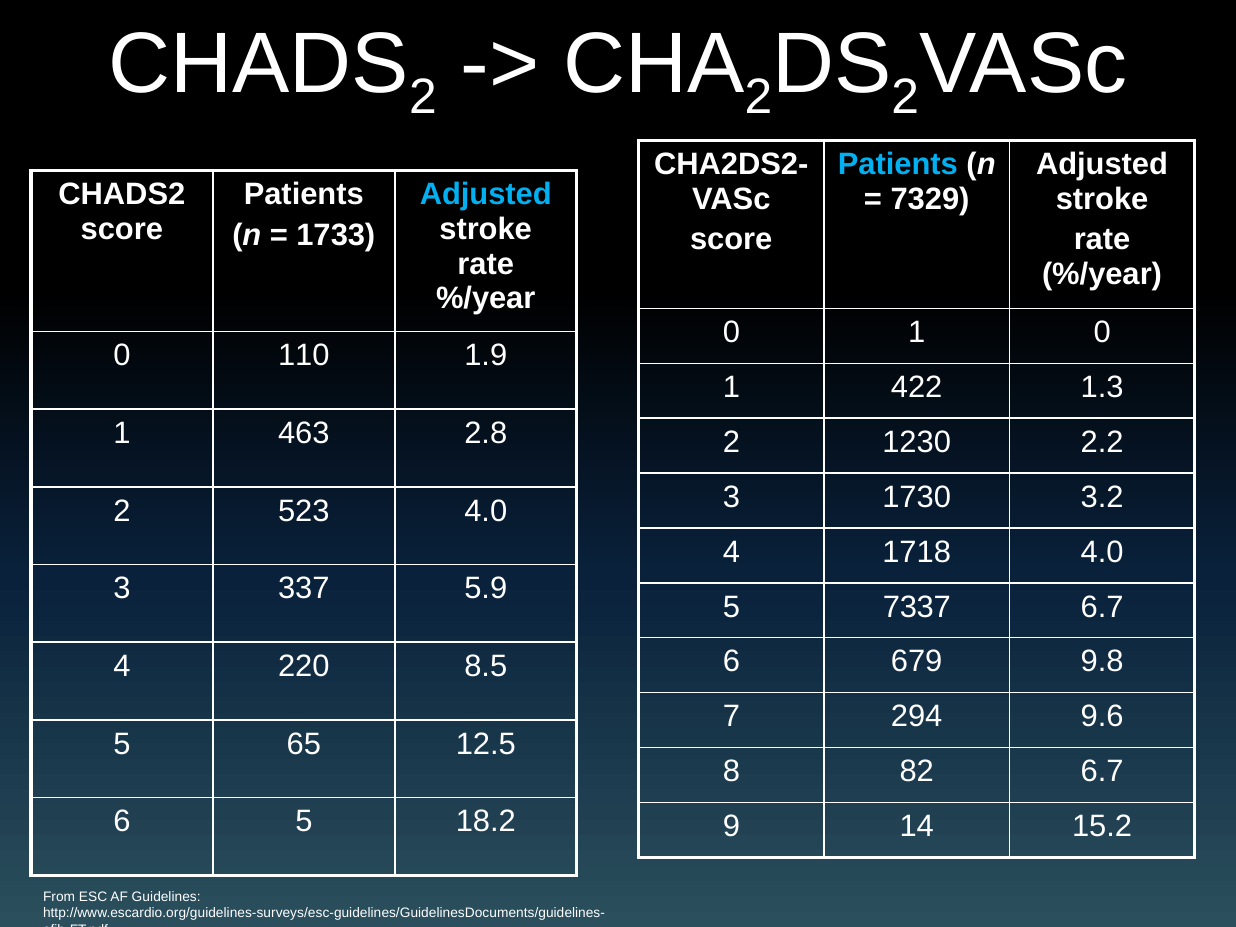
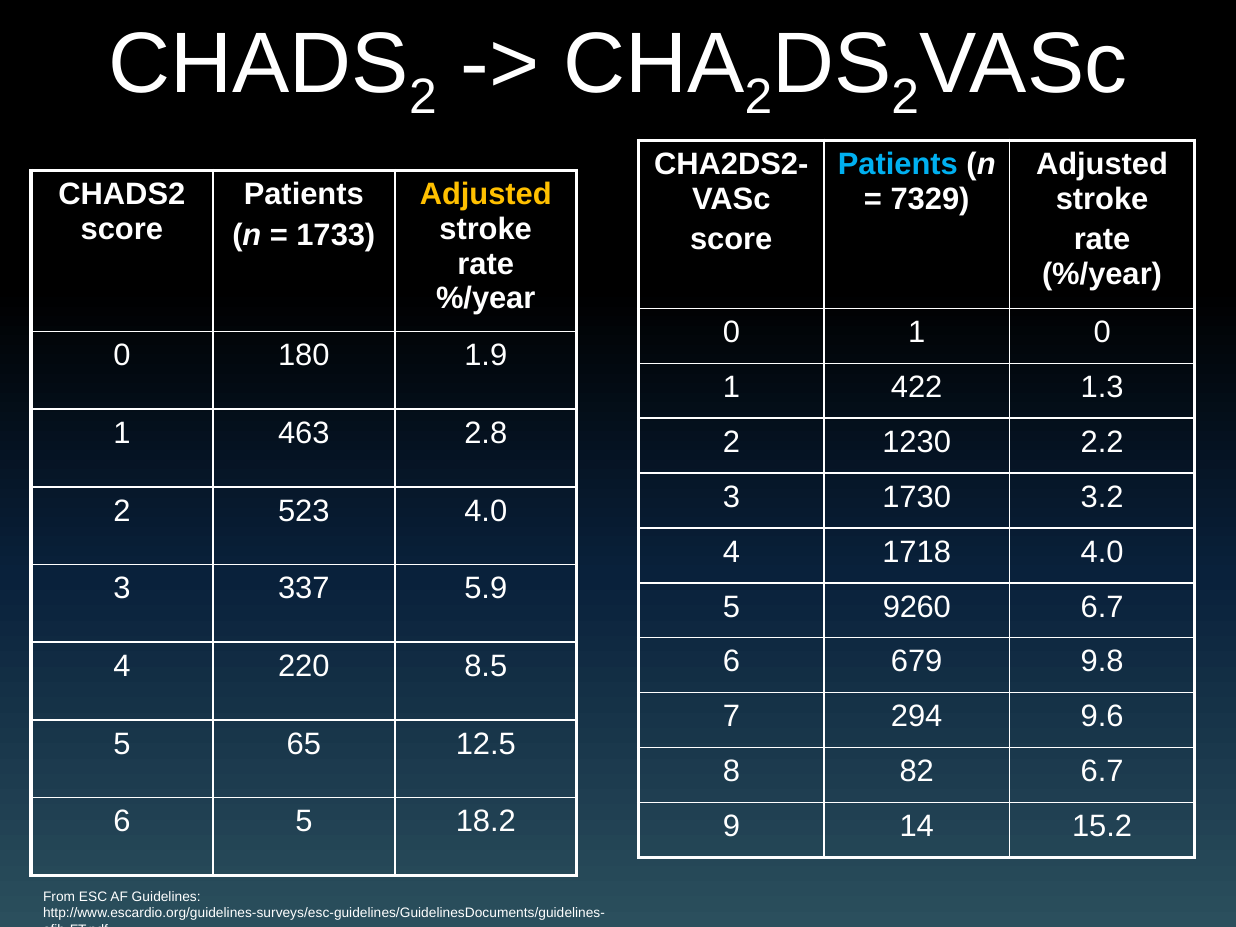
Adjusted colour: light blue -> yellow (486, 195)
110: 110 -> 180 (304, 355)
7337: 7337 -> 9260 (917, 607)
